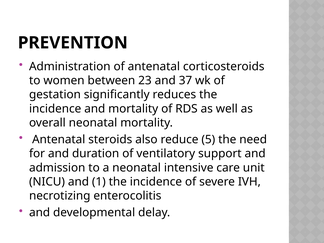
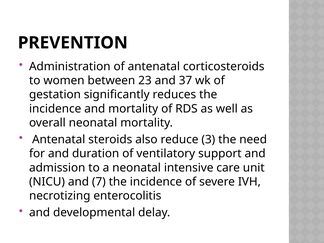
5: 5 -> 3 (208, 140)
1: 1 -> 7 (99, 182)
